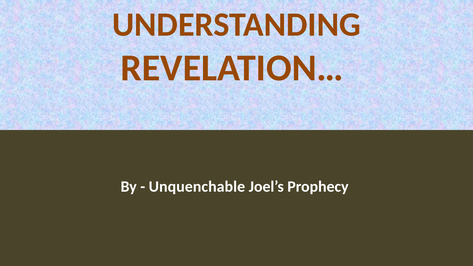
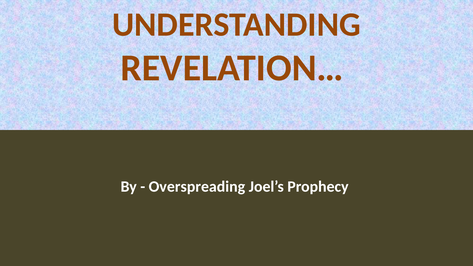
Unquenchable: Unquenchable -> Overspreading (197, 187)
